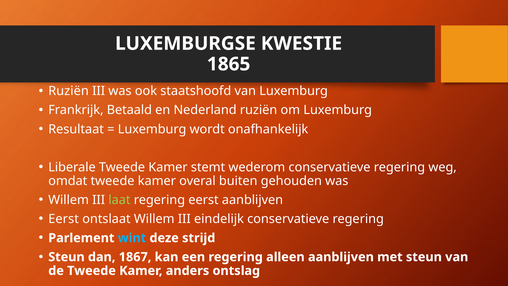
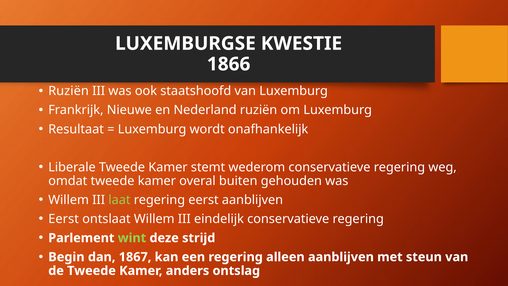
1865: 1865 -> 1866 (229, 64)
Betaald: Betaald -> Nieuwe (129, 110)
wint colour: light blue -> light green (132, 238)
Steun: Steun -> Begin (66, 257)
